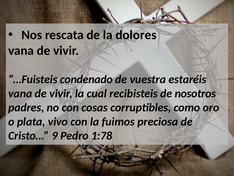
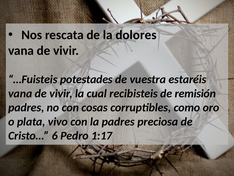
condenado: condenado -> potestades (86, 79)
nosotros: nosotros -> remisión (195, 93)
la fuimos: fuimos -> padres (118, 121)
9: 9 -> 6 (55, 135)
1:78: 1:78 -> 1:17 (102, 135)
